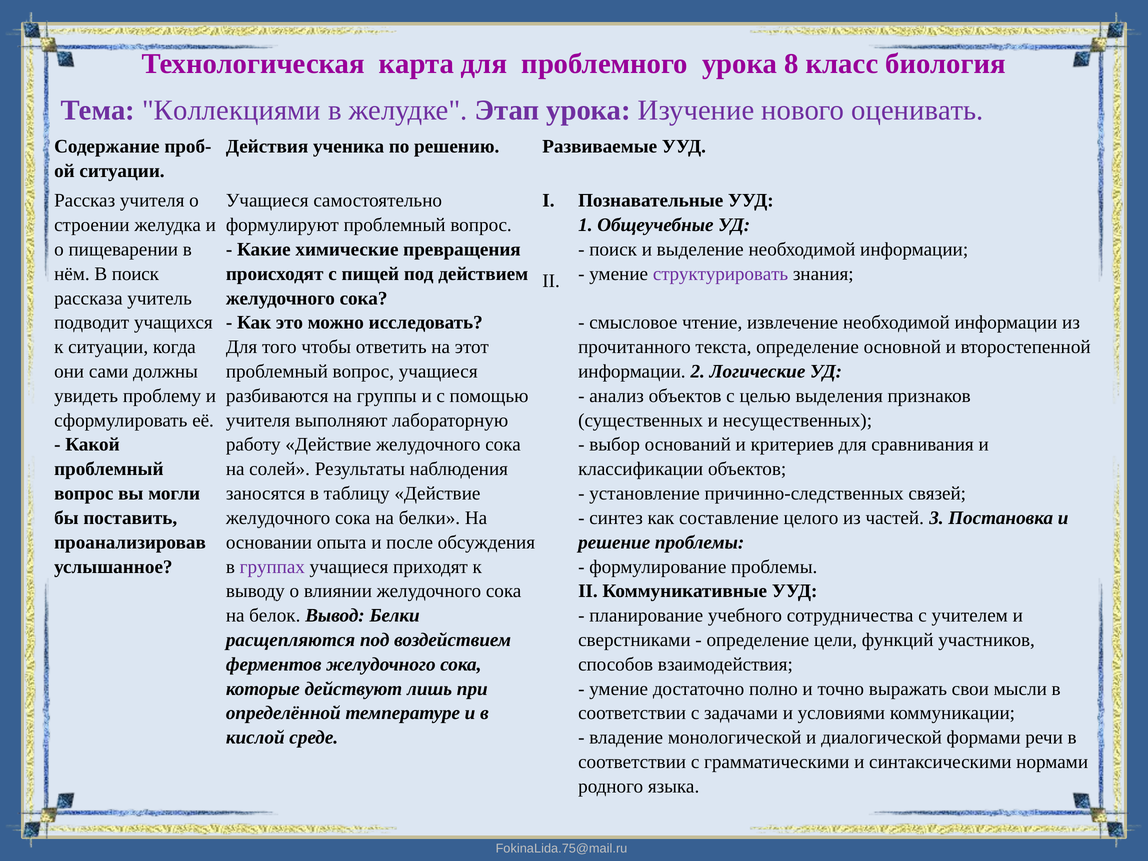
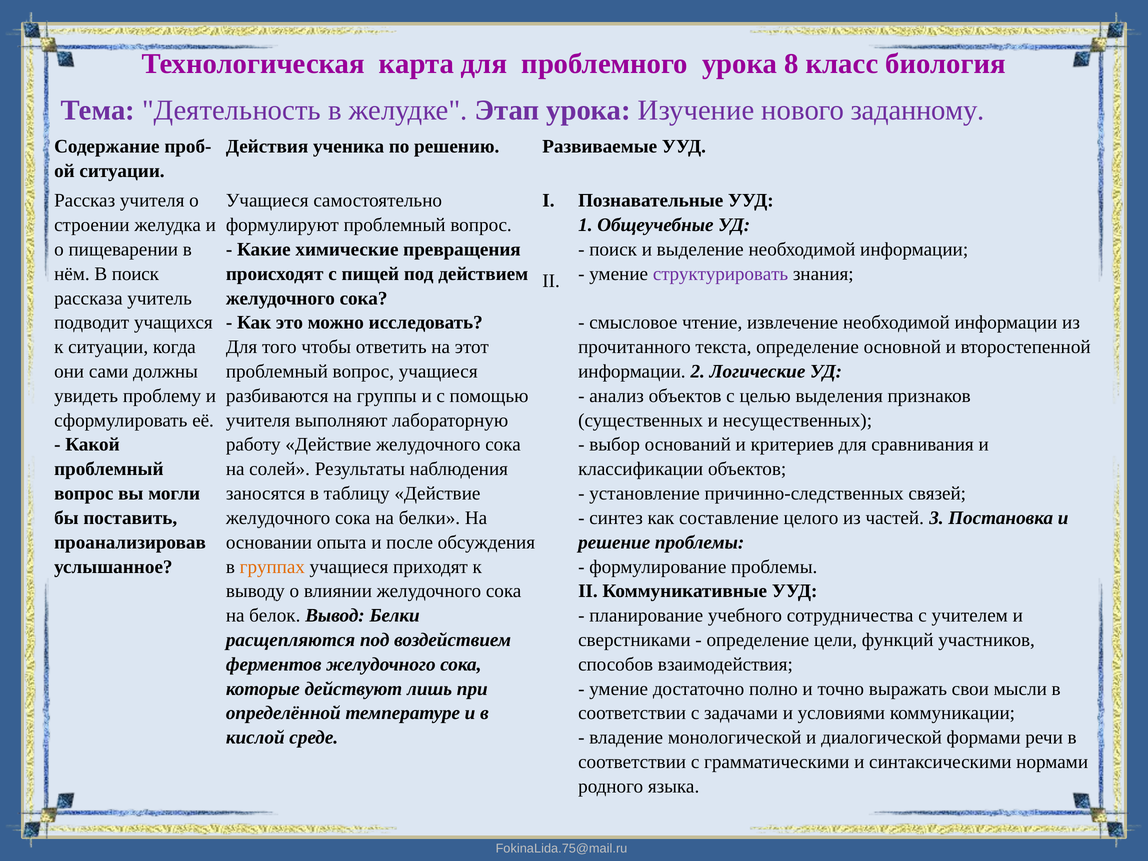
Коллекциями: Коллекциями -> Деятельность (231, 110)
оценивать: оценивать -> заданному (918, 110)
группах colour: purple -> orange (272, 567)
